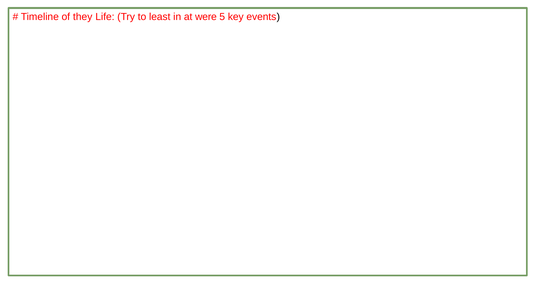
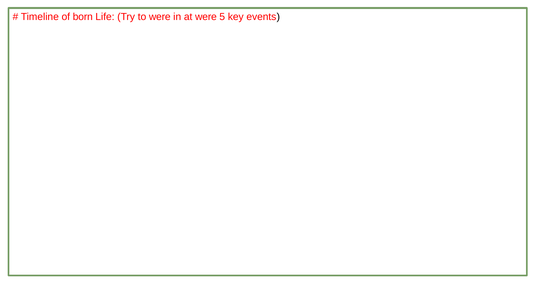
they: they -> born (83, 17)
to least: least -> were (160, 17)
